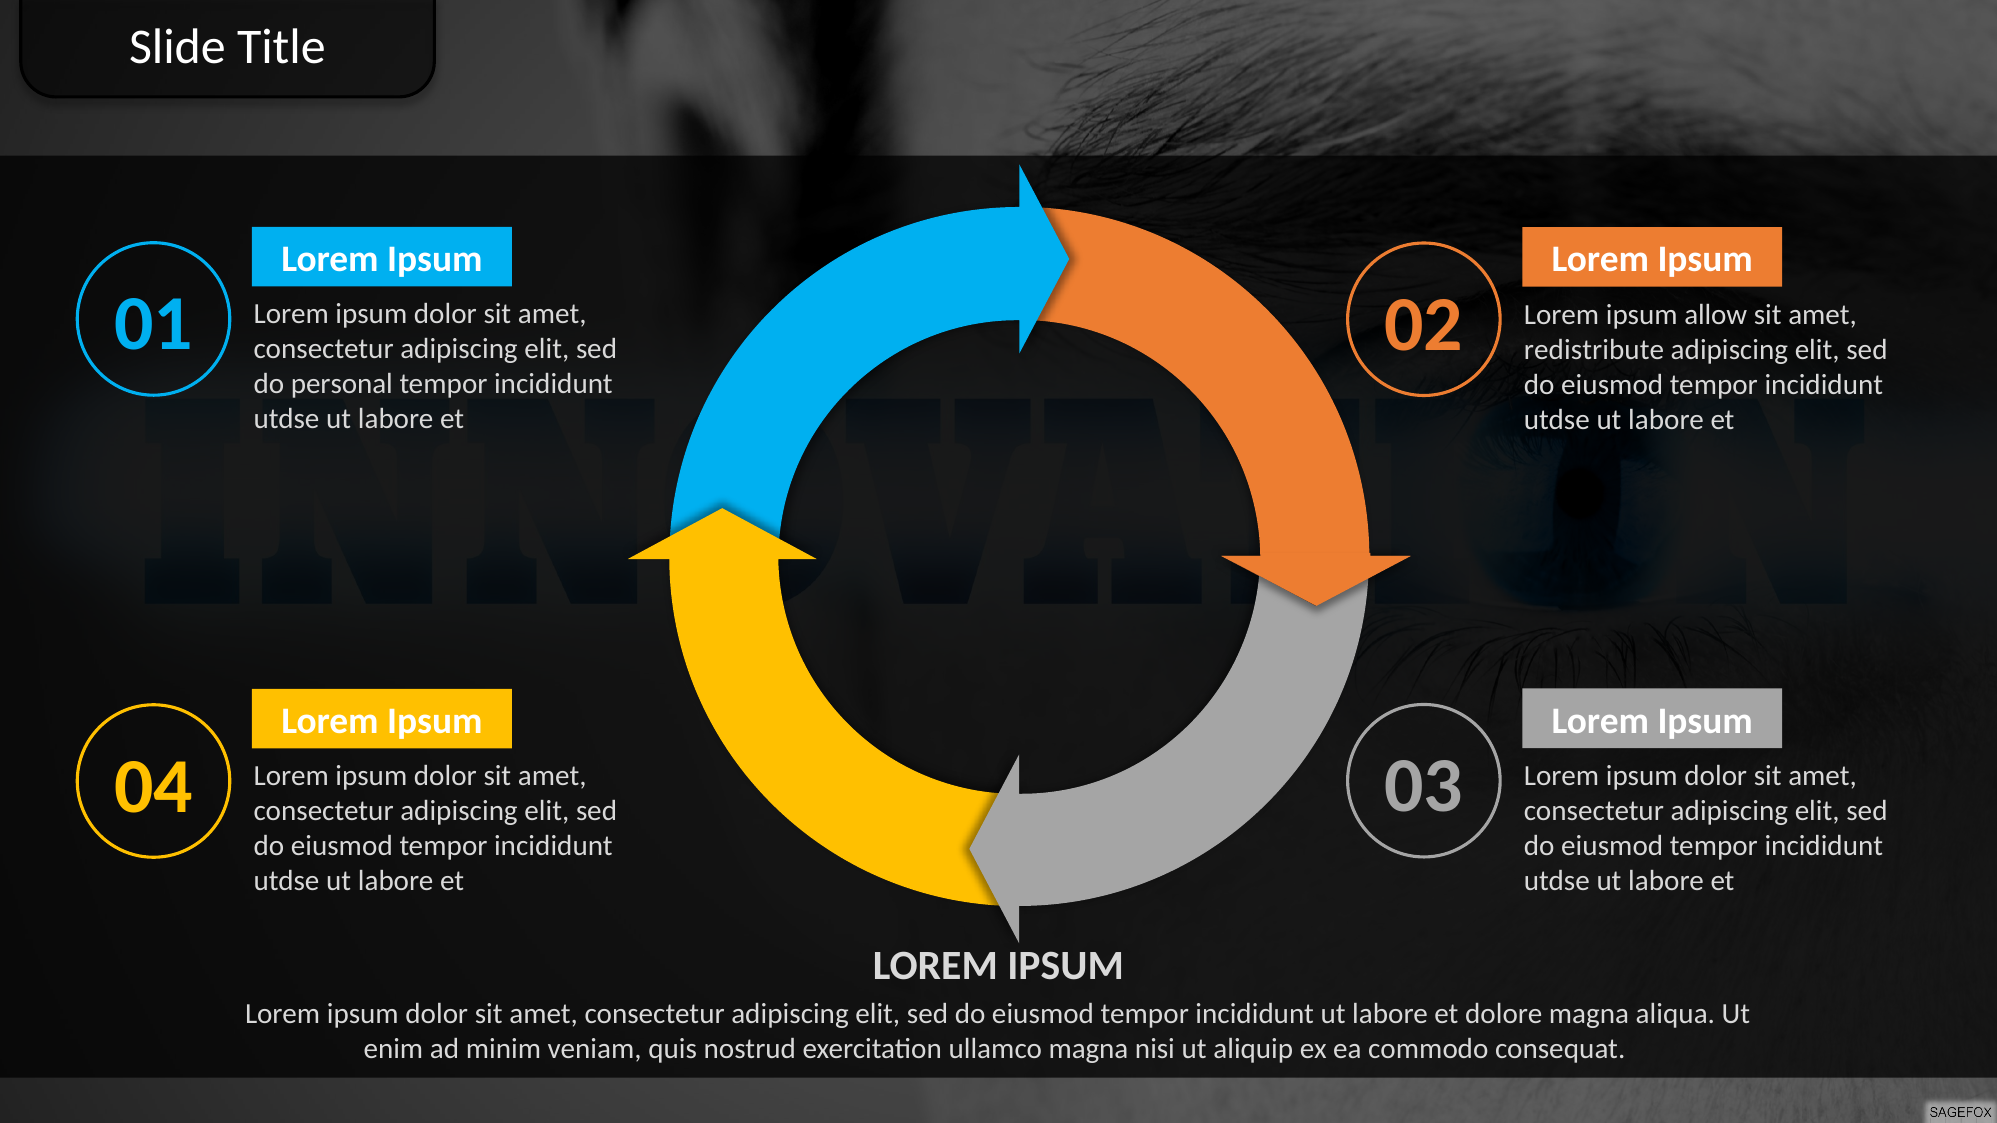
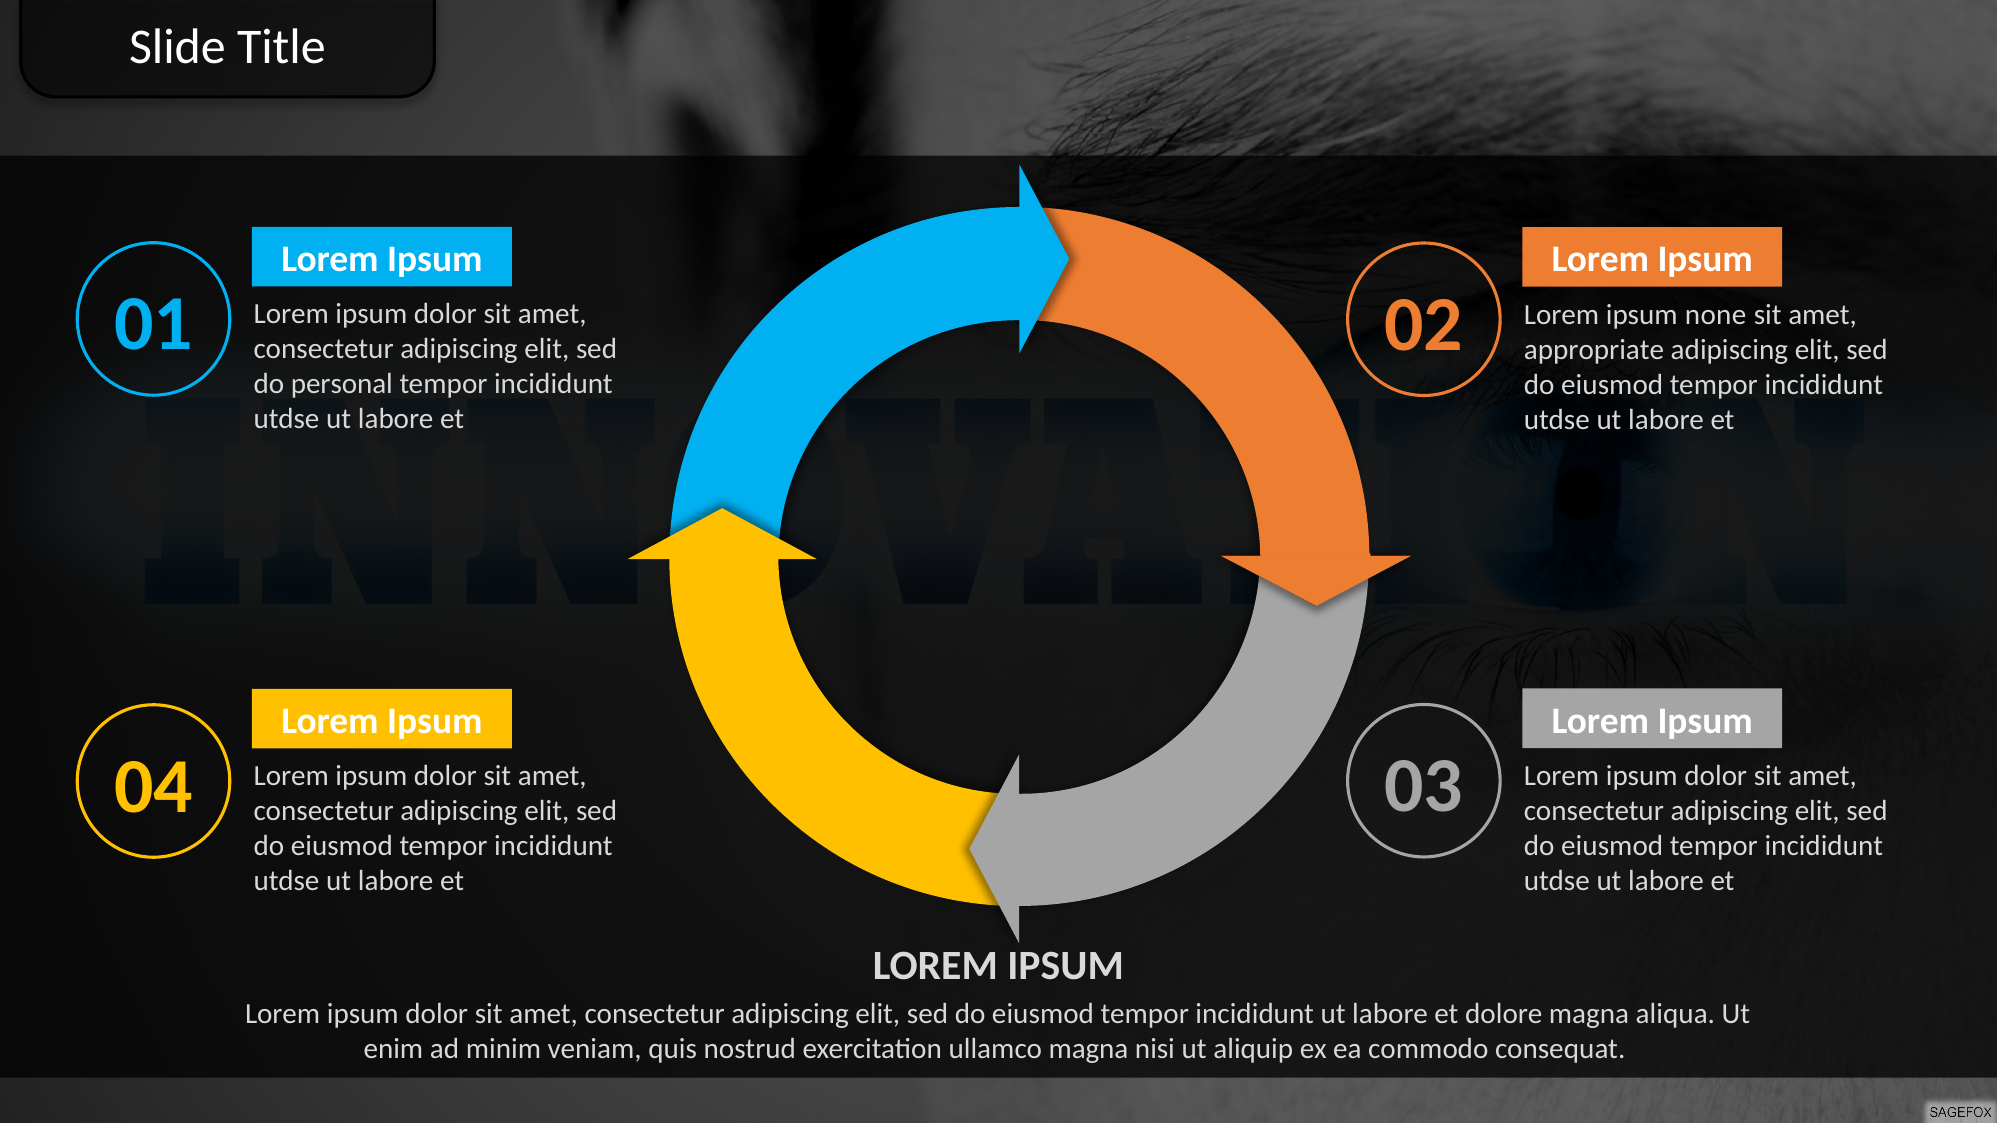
allow: allow -> none (1716, 315)
redistribute: redistribute -> appropriate (1594, 350)
